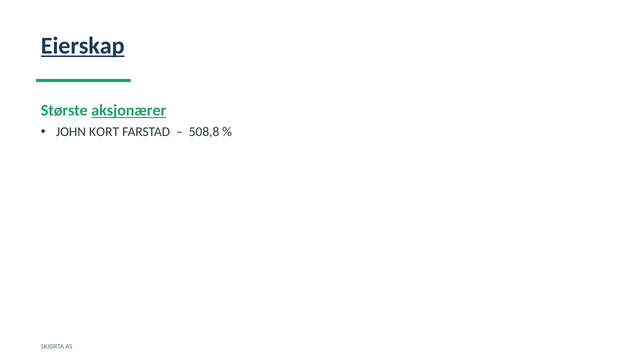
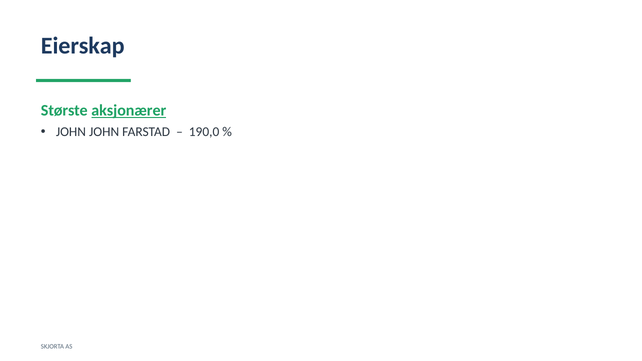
Eierskap underline: present -> none (83, 46)
JOHN KORT: KORT -> JOHN (104, 132)
508,8: 508,8 -> 190,0 (204, 132)
